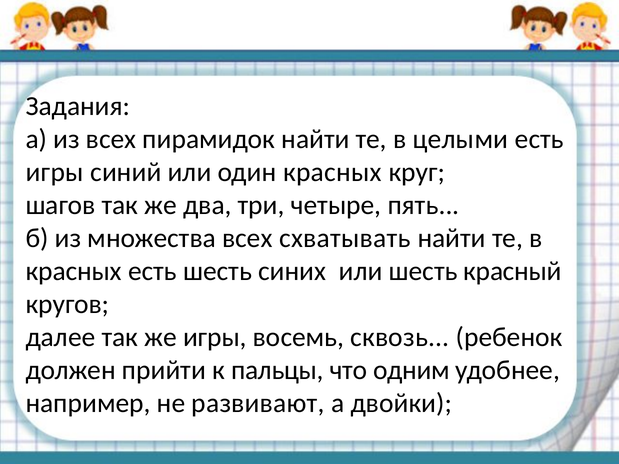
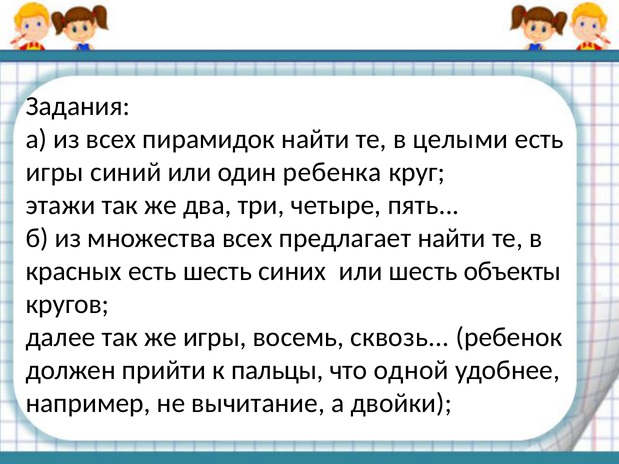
один красных: красных -> ребенка (332, 172)
шагов: шагов -> этажи (60, 205)
схватывать: схватывать -> предлагает (345, 238)
красный: красный -> объекты (512, 271)
одним: одним -> одной (411, 370)
развивают: развивают -> вычитание (258, 403)
